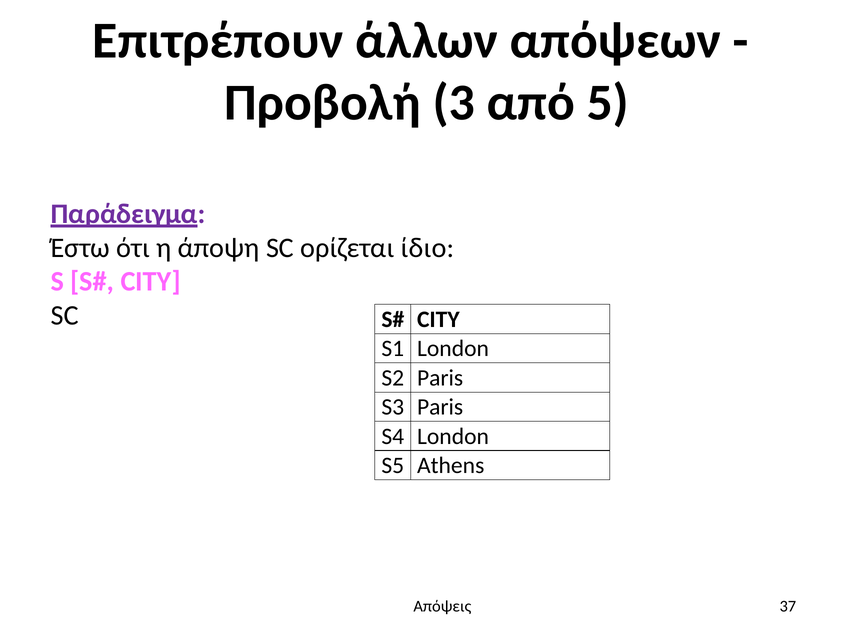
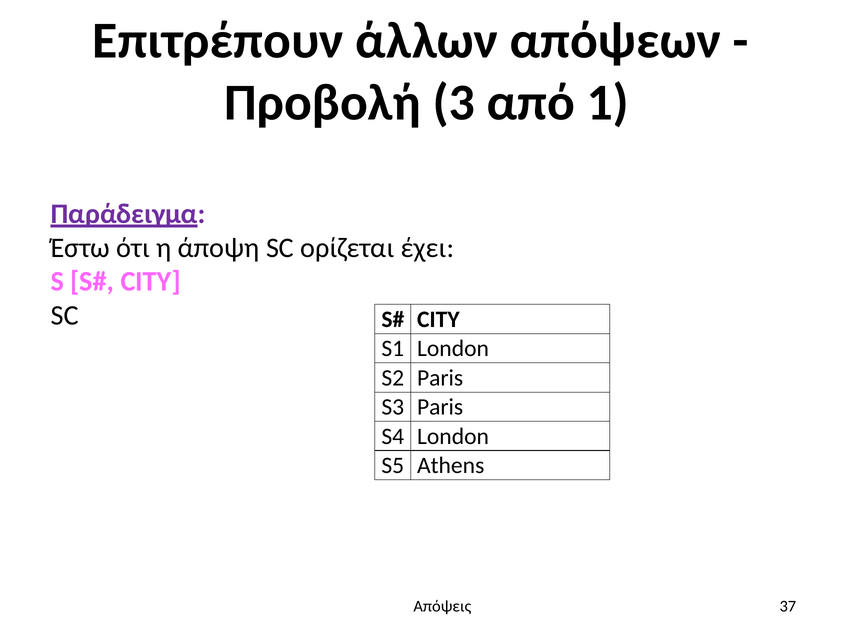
5: 5 -> 1 (608, 103)
ίδιο: ίδιο -> έχει (427, 248)
